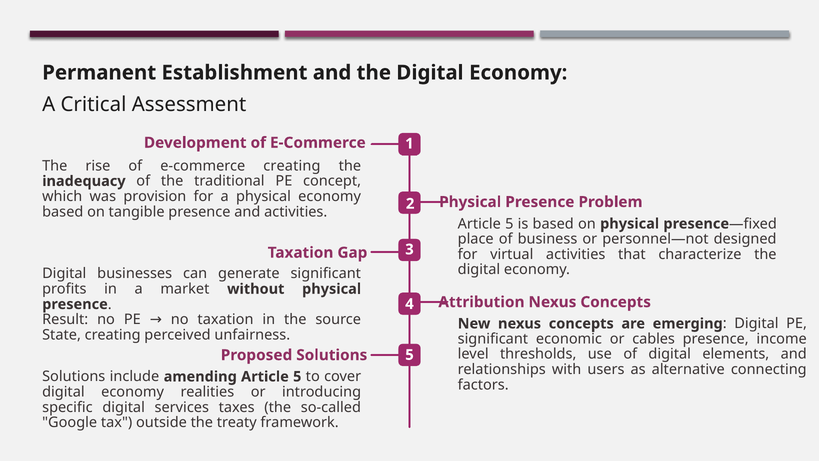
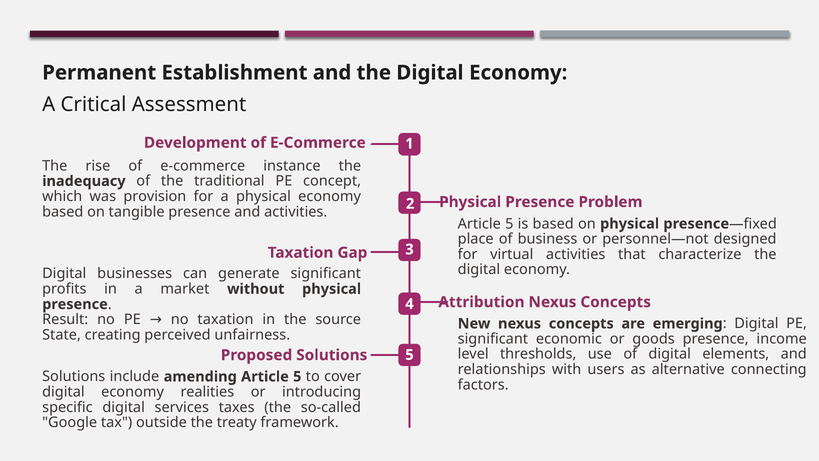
e-commerce creating: creating -> instance (292, 166)
cables: cables -> goods (654, 339)
